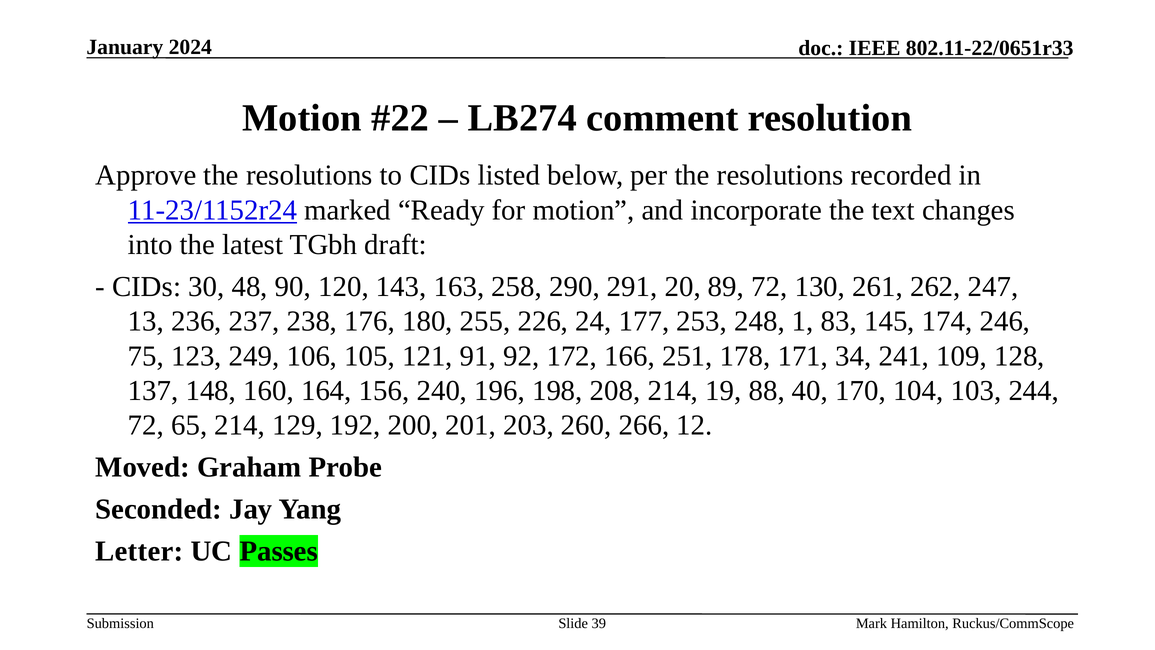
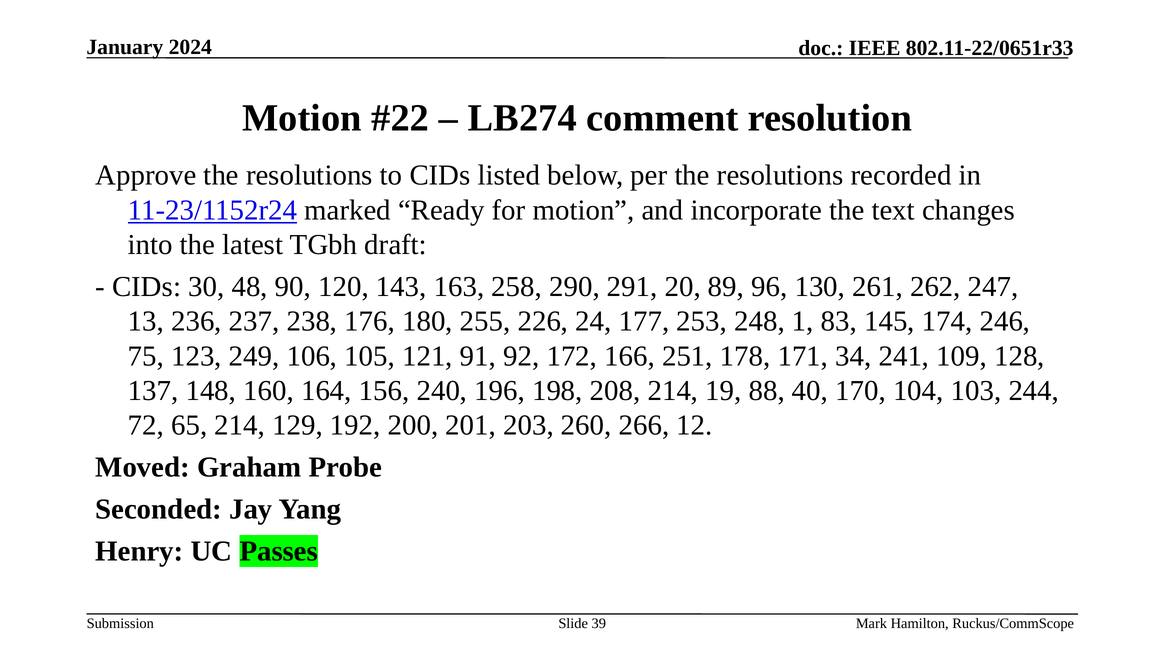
89 72: 72 -> 96 (769, 286)
Letter: Letter -> Henry (139, 551)
